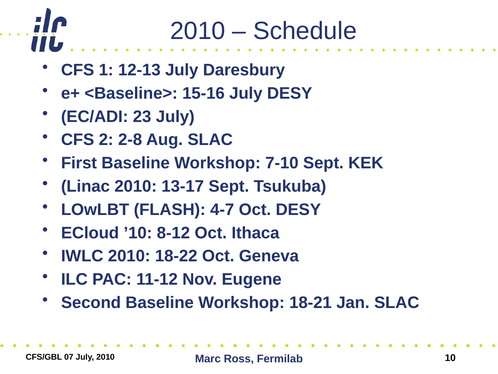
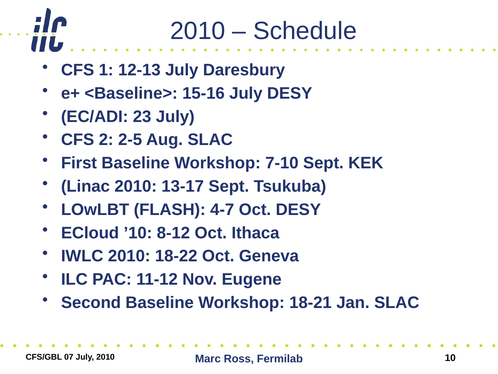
2-8: 2-8 -> 2-5 (130, 140)
